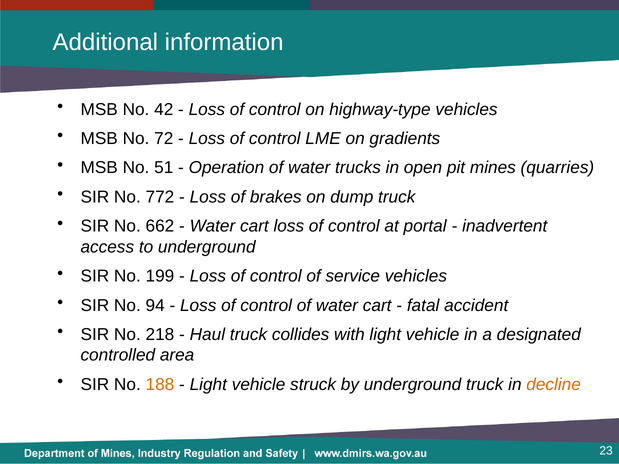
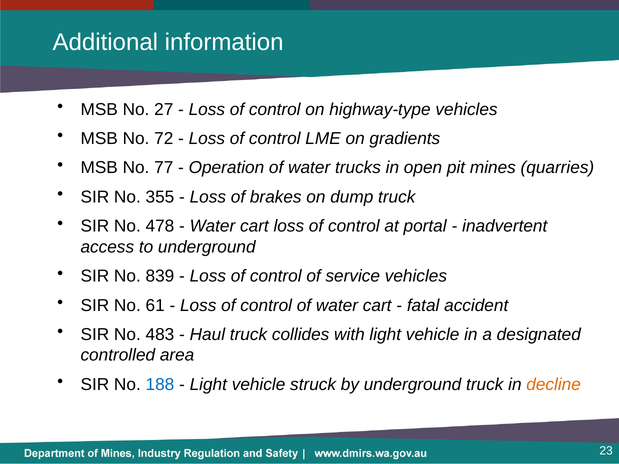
42: 42 -> 27 (164, 109)
51: 51 -> 77 (164, 168)
772: 772 -> 355 (160, 197)
662: 662 -> 478 (160, 226)
199: 199 -> 839 (160, 276)
94: 94 -> 61 (155, 306)
218: 218 -> 483 (160, 335)
188 colour: orange -> blue (160, 385)
